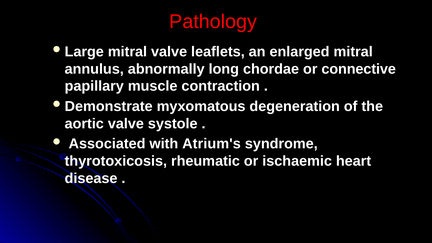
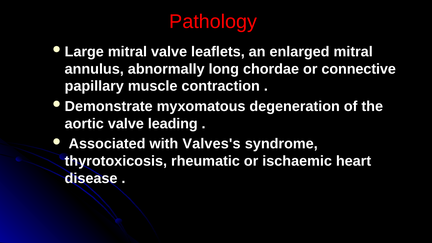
systole: systole -> leading (173, 124)
Atrium's: Atrium's -> Valves's (211, 144)
